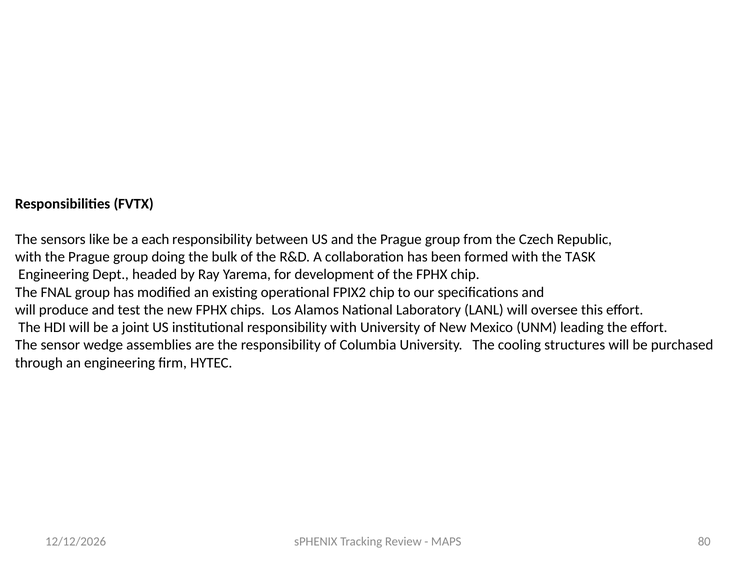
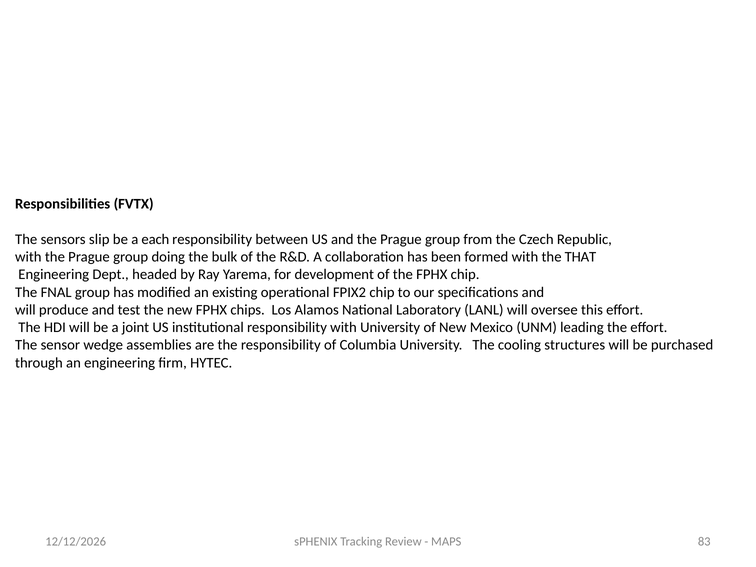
like: like -> slip (99, 239)
TASK: TASK -> THAT (580, 257)
80: 80 -> 83 (704, 541)
